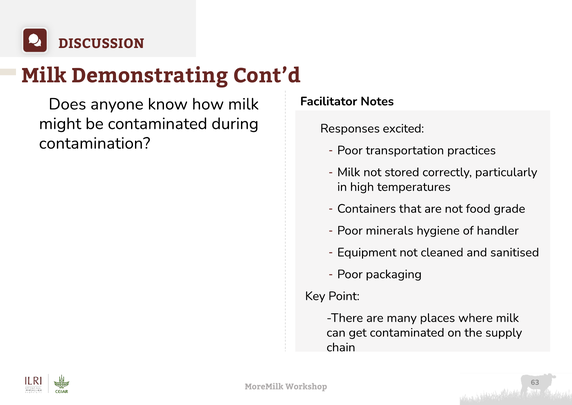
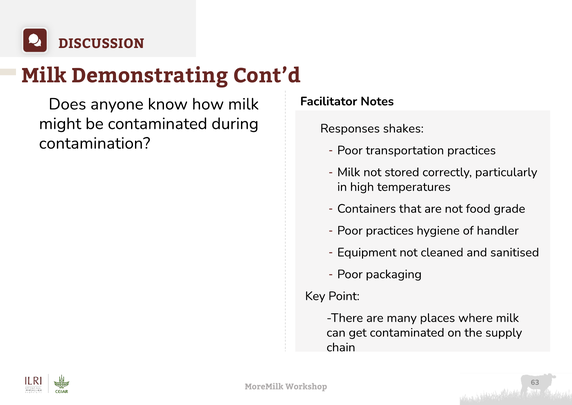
excited: excited -> shakes (403, 128)
Poor minerals: minerals -> practices (390, 230)
